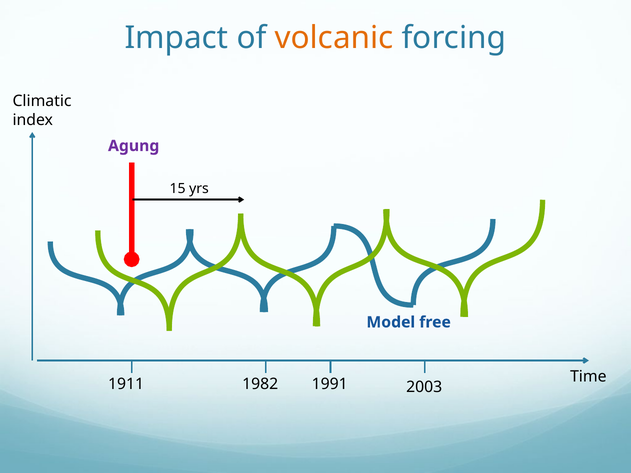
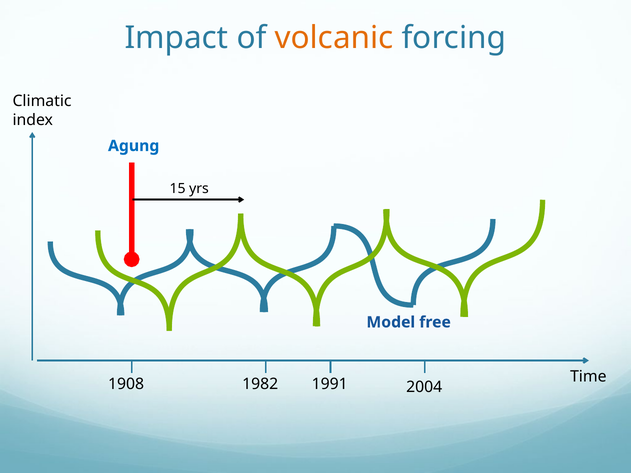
Agung colour: purple -> blue (134, 146)
1911: 1911 -> 1908 (126, 384)
2003: 2003 -> 2004 (424, 387)
